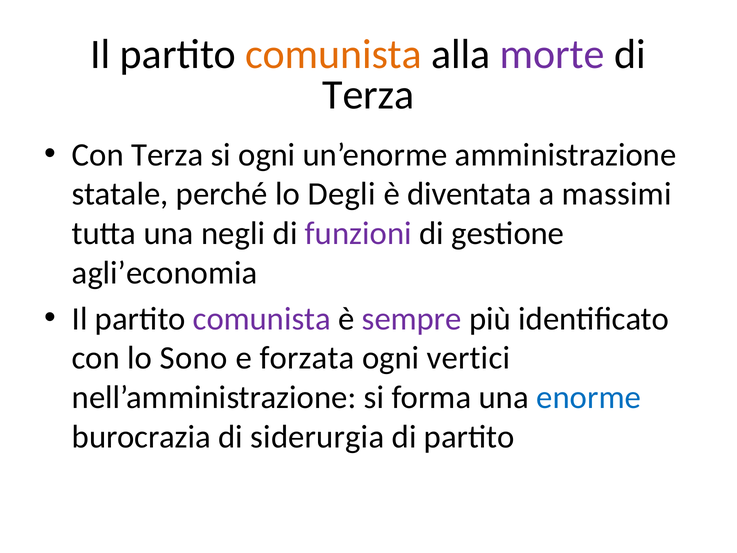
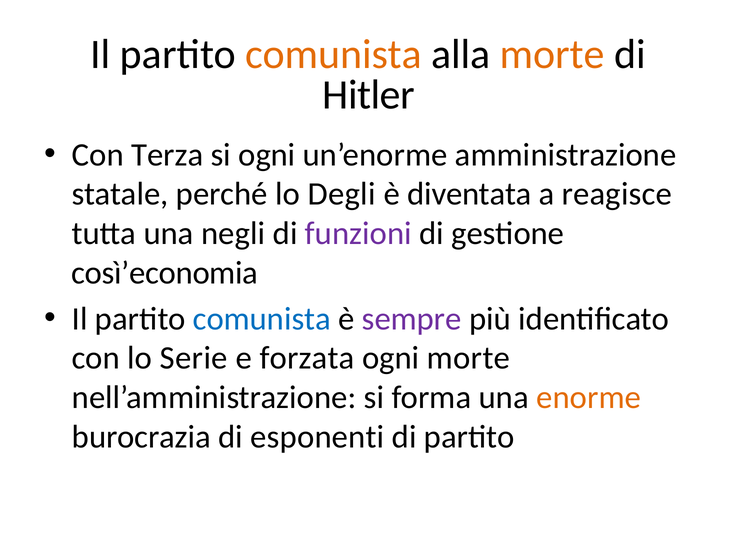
morte colour: purple -> orange (552, 54)
Terza: Terza -> Hitler (369, 95)
massimi: massimi -> reagisce (617, 194)
agli’economia: agli’economia -> così’economia (165, 273)
comunista colour: purple -> blue (262, 319)
Sono: Sono -> Serie (194, 358)
ogni vertici: vertici -> morte (468, 358)
enorme colour: blue -> orange (589, 397)
siderurgia: siderurgia -> esponenti (317, 437)
